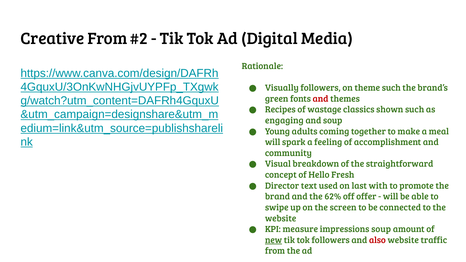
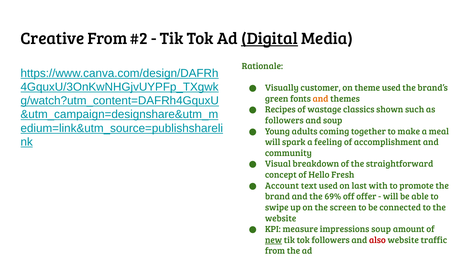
Digital underline: none -> present (269, 39)
Visually followers: followers -> customer (321, 88)
theme such: such -> used (391, 88)
and colour: red -> orange (321, 99)
engaging: engaging -> followers (284, 121)
Director: Director -> Account (282, 186)
62%: 62% -> 69% (333, 197)
